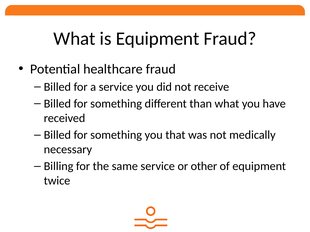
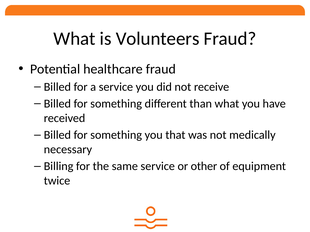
is Equipment: Equipment -> Volunteers (158, 39)
